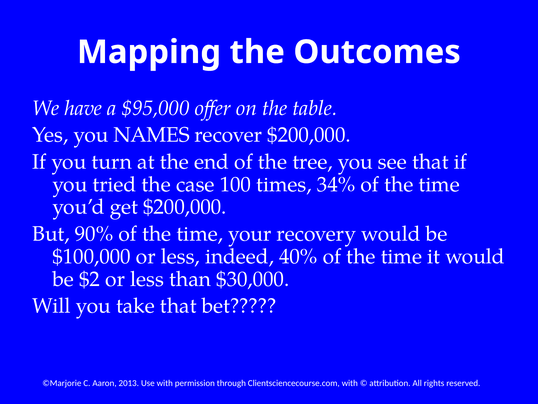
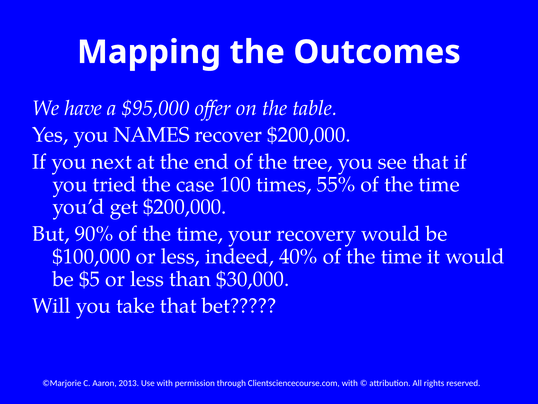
turn: turn -> next (112, 162)
34%: 34% -> 55% (336, 184)
$2: $2 -> $5 (90, 279)
